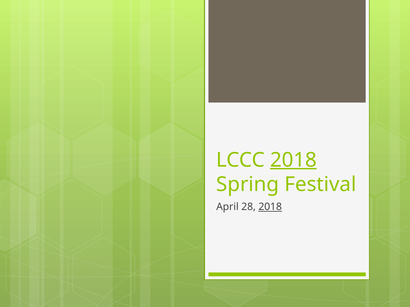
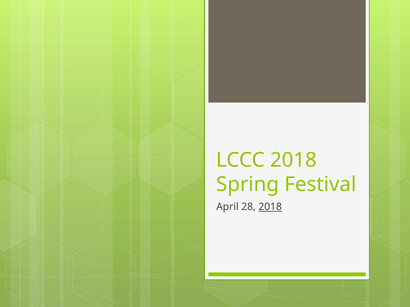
2018 underline: present -> none (293, 160)
